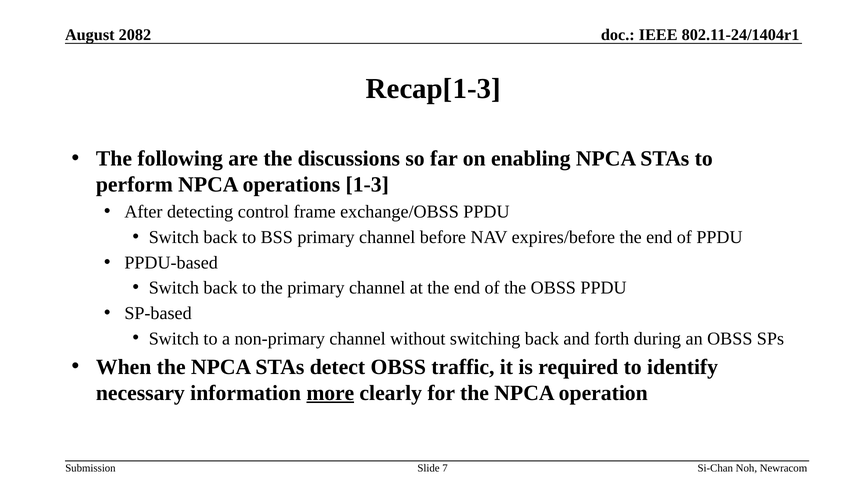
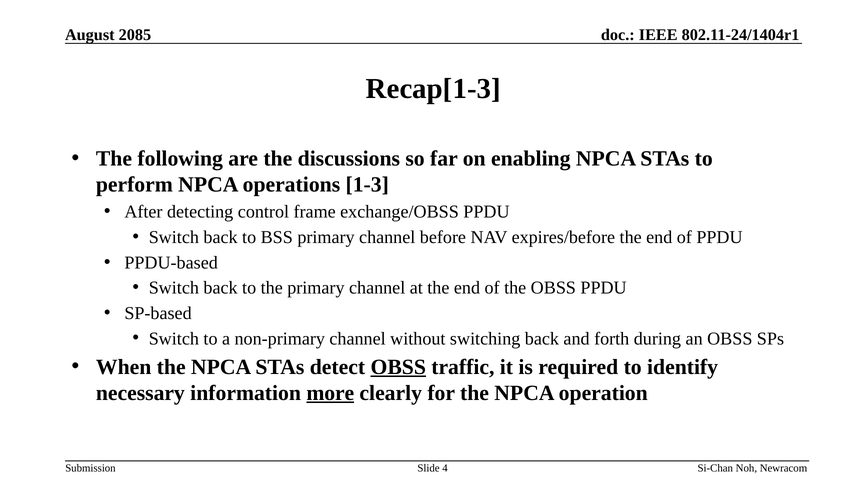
2082: 2082 -> 2085 (135, 35)
OBSS underline: none -> present (398, 367)
7: 7 -> 4 (445, 468)
